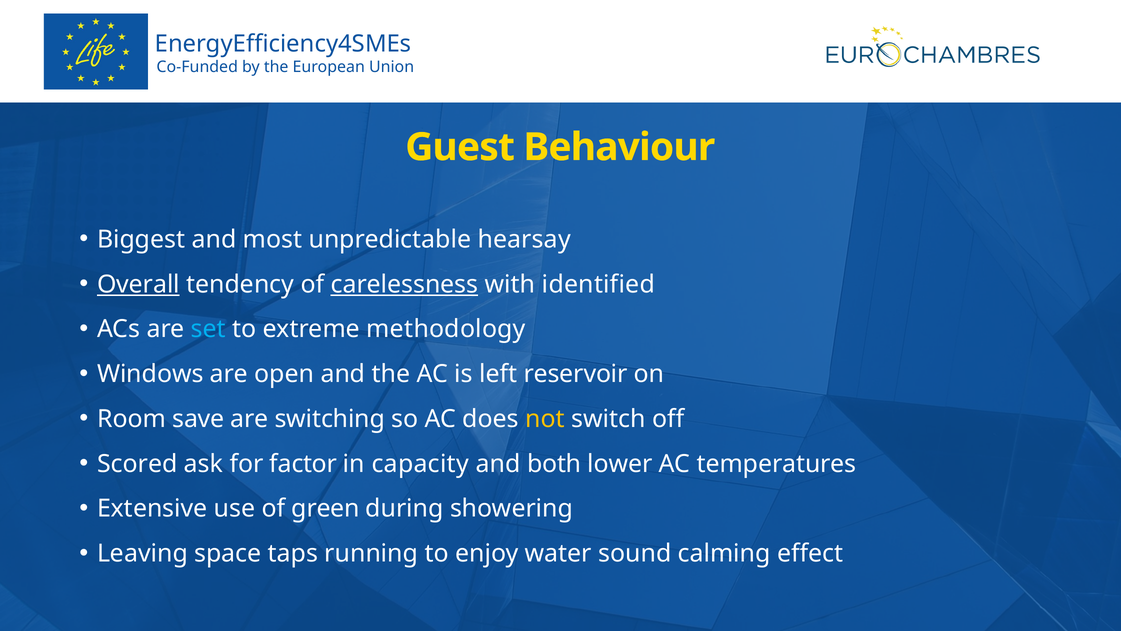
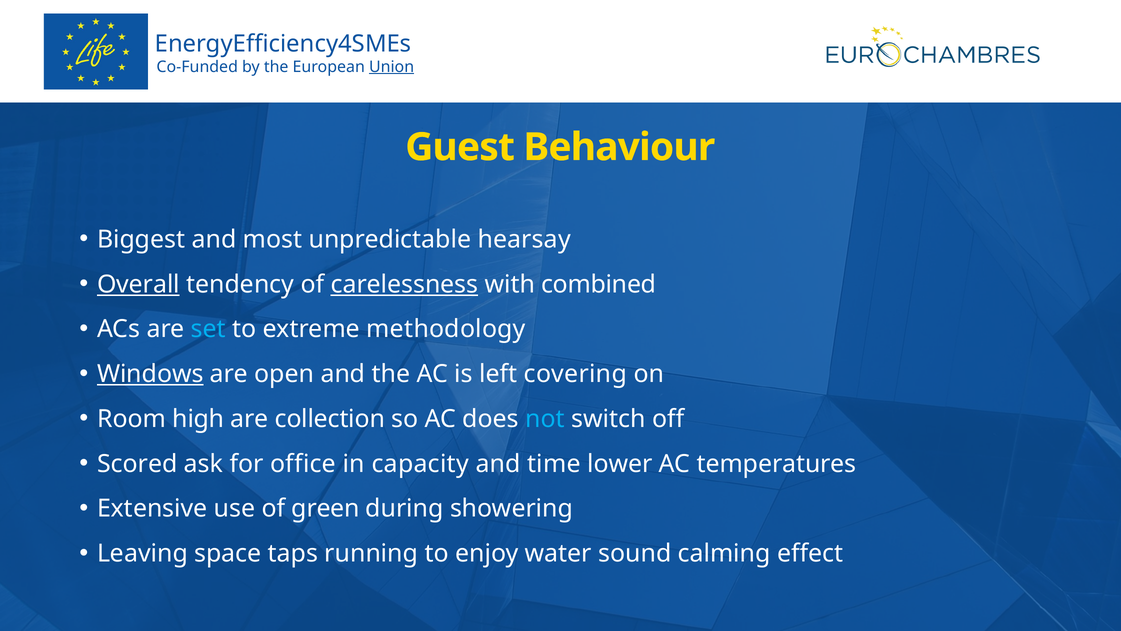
Union underline: none -> present (392, 67)
identified: identified -> combined (599, 284)
Windows underline: none -> present (150, 374)
reservoir: reservoir -> covering (575, 374)
save: save -> high (198, 419)
switching: switching -> collection (330, 419)
not colour: yellow -> light blue (545, 419)
factor: factor -> office (303, 464)
both: both -> time (554, 464)
